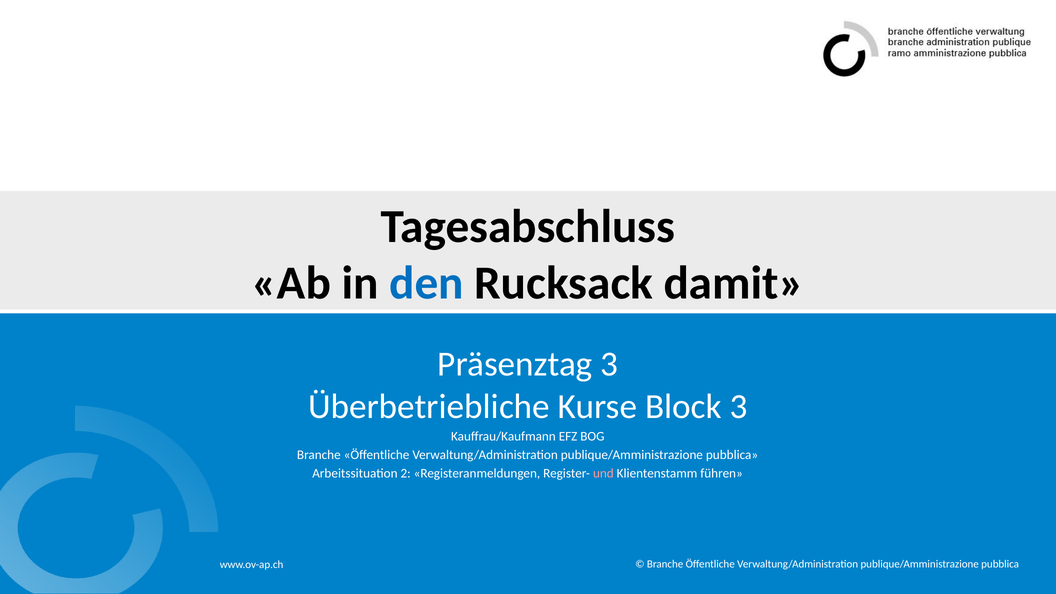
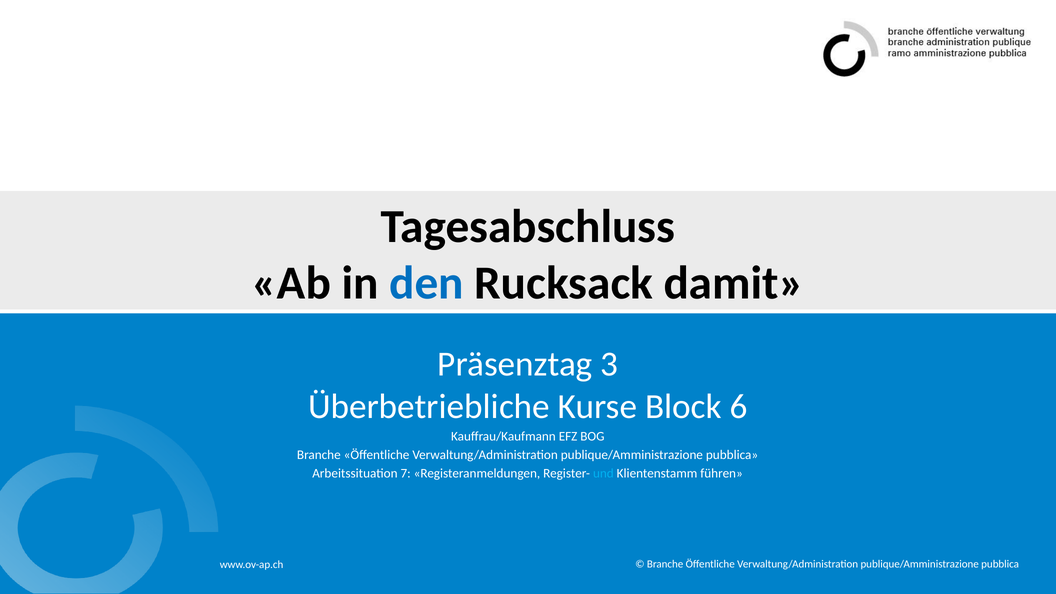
Block 3: 3 -> 6 (739, 406)
2: 2 -> 7 (406, 474)
und colour: pink -> light blue (603, 474)
